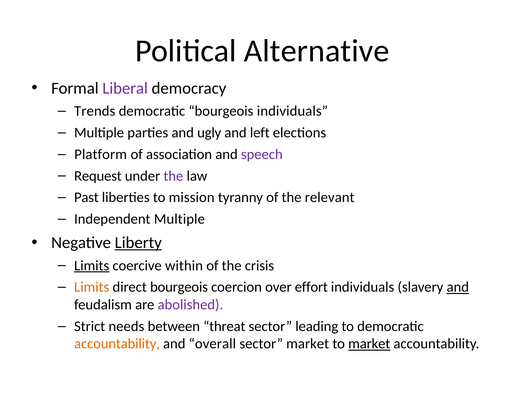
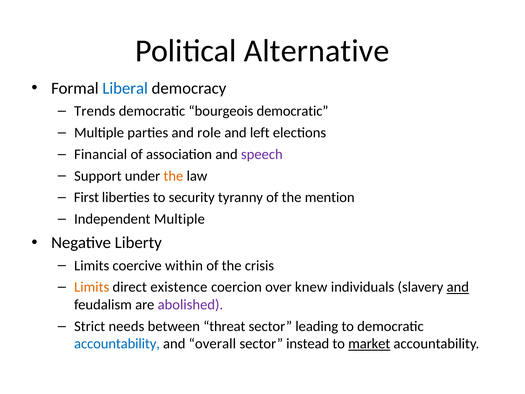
Liberal colour: purple -> blue (125, 88)
bourgeois individuals: individuals -> democratic (293, 111)
ugly: ugly -> role (209, 133)
Platform: Platform -> Financial (101, 154)
Request: Request -> Support (98, 176)
the colour: purple -> orange (173, 176)
Past: Past -> First (86, 197)
mission: mission -> security (192, 197)
relevant: relevant -> mention (330, 197)
Liberty underline: present -> none (138, 243)
Limits underline: present -> none (92, 265)
direct bourgeois: bourgeois -> existence (179, 287)
effort: effort -> knew (311, 287)
accountability colour: orange -> blue (117, 344)
sector market: market -> instead (308, 344)
